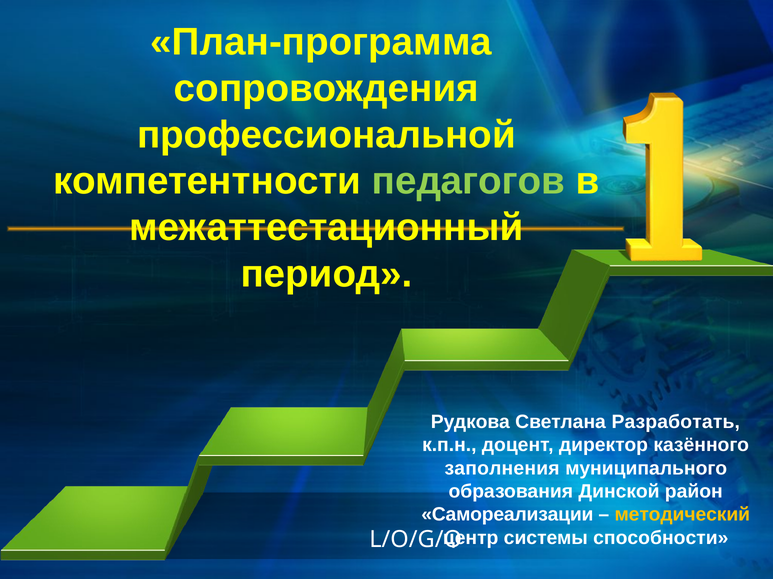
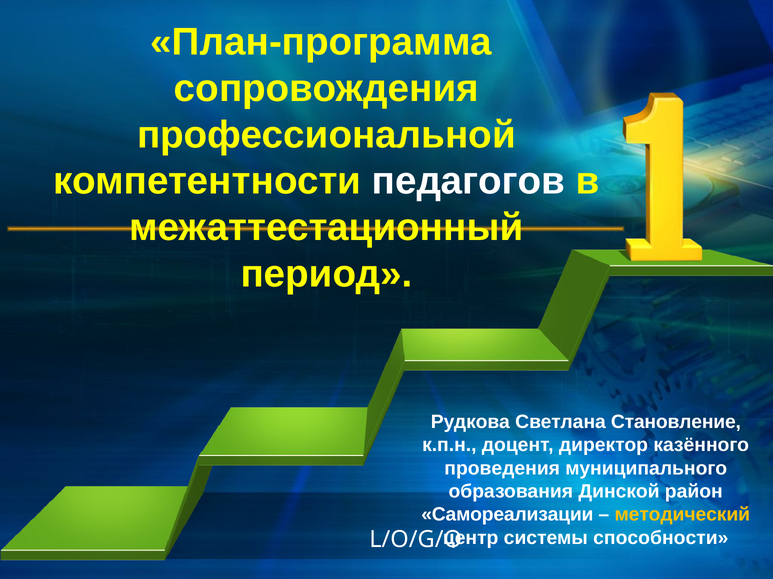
педагогов colour: light green -> white (468, 181)
Разработать: Разработать -> Становление (676, 422)
заполнения: заполнения -> проведения (502, 469)
